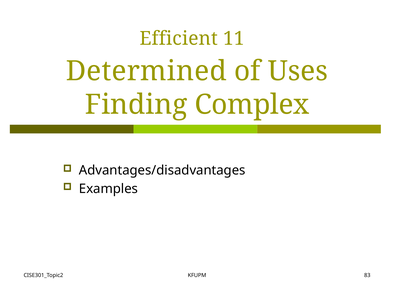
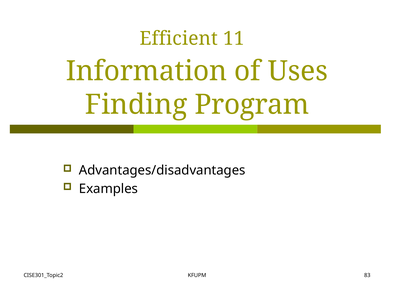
Determined: Determined -> Information (146, 71)
Complex: Complex -> Program (252, 104)
